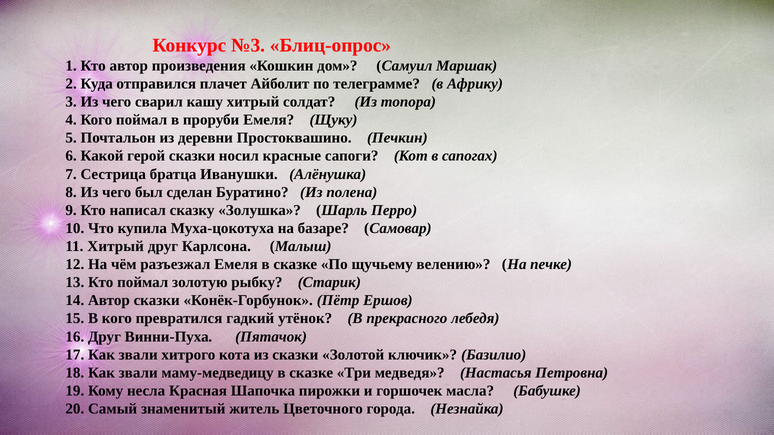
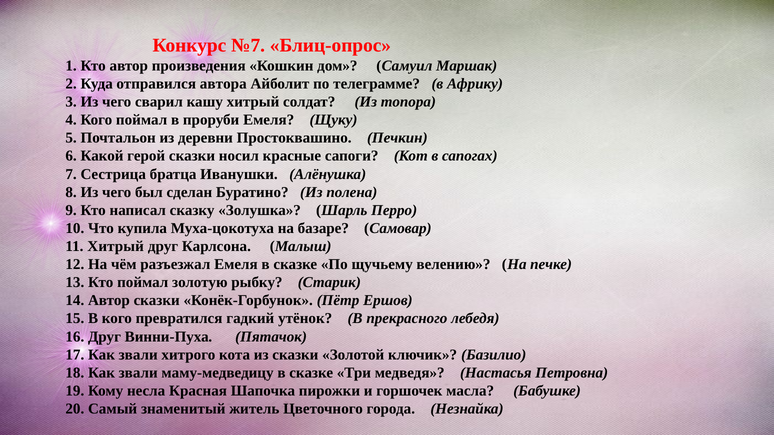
№3: №3 -> №7 (248, 45)
плачет: плачет -> автора (223, 84)
